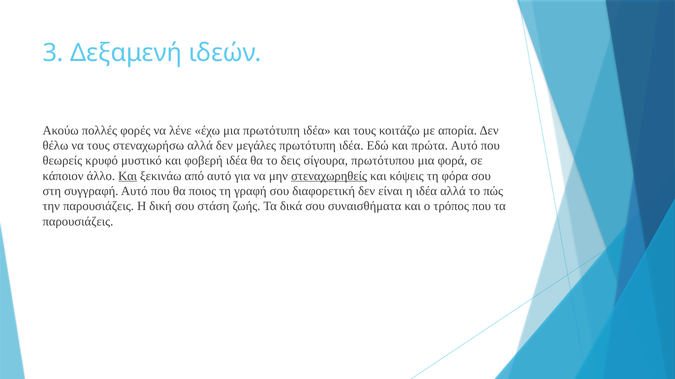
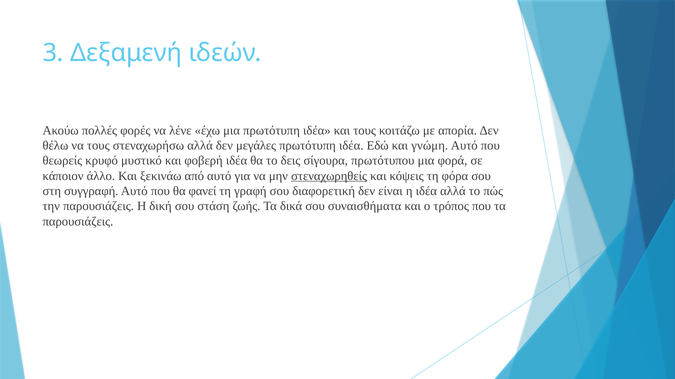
πρώτα: πρώτα -> γνώμη (430, 146)
Και underline: present -> none (128, 176)
ποιος: ποιος -> φανεί (203, 191)
